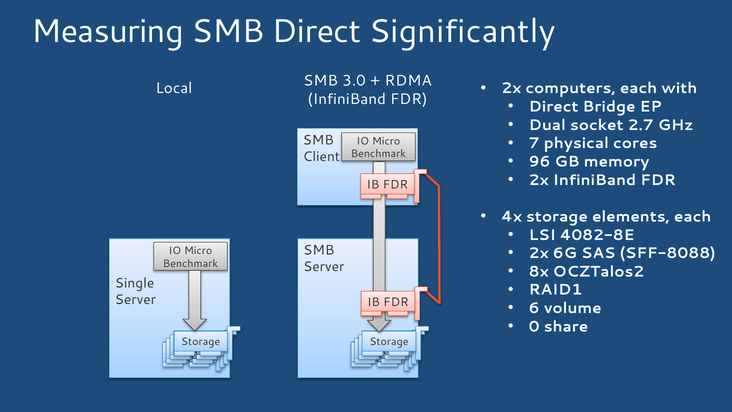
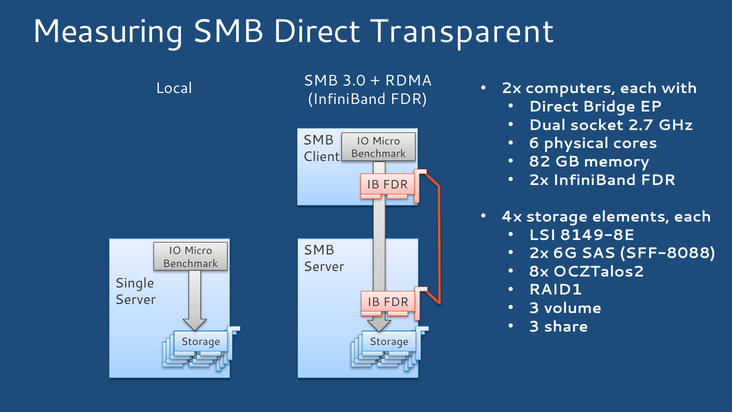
Significantly: Significantly -> Transparent (462, 31)
7: 7 -> 6 (534, 143)
96: 96 -> 82 (540, 162)
4082-8E: 4082-8E -> 8149-8E (597, 235)
6: 6 -> 3 (534, 308)
0: 0 -> 3 (534, 326)
